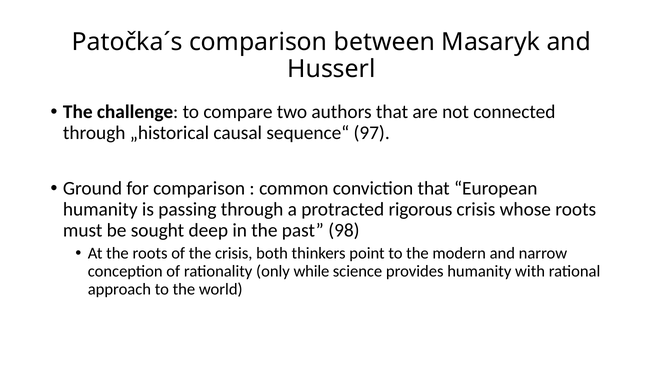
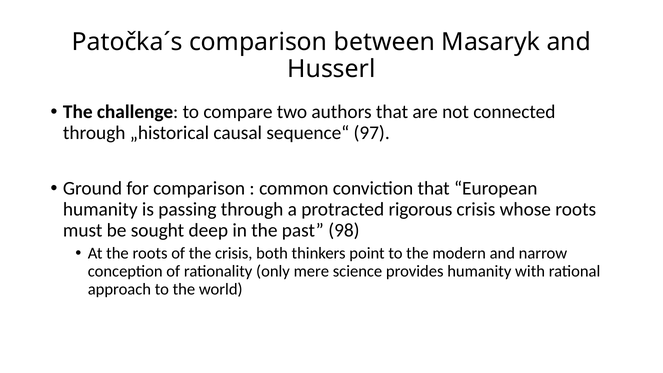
while: while -> mere (311, 271)
